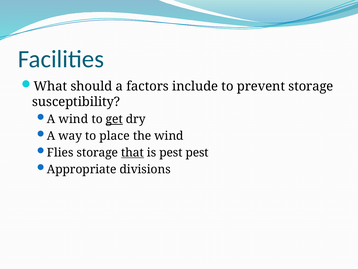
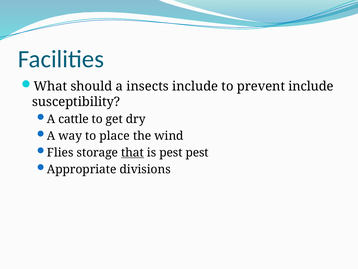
factors: factors -> insects (148, 86)
prevent storage: storage -> include (311, 86)
A wind: wind -> cattle (74, 119)
get underline: present -> none (114, 119)
